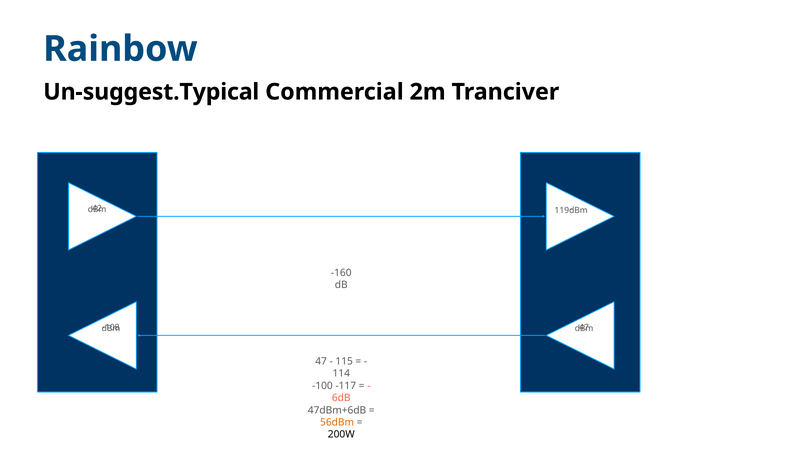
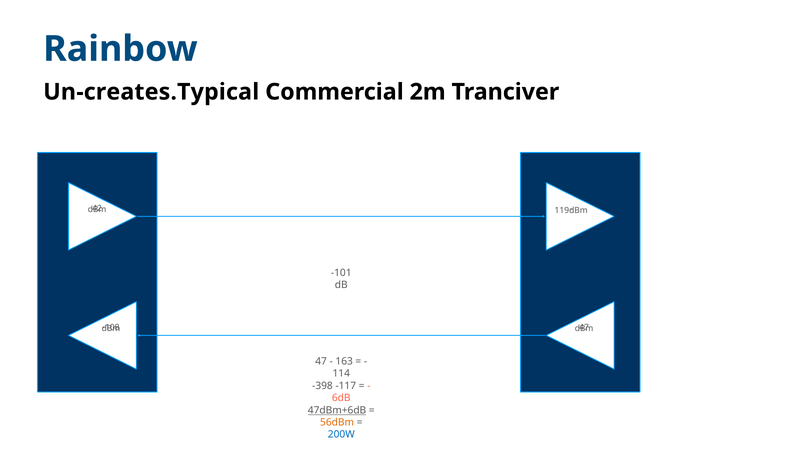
Un-suggest.Typical: Un-suggest.Typical -> Un-creates.Typical (151, 92)
-160: -160 -> -101 (341, 273)
115: 115 -> 163 (344, 361)
-100: -100 -> -398 (322, 386)
47dBm+6dB underline: none -> present (337, 410)
200W colour: black -> blue (341, 434)
